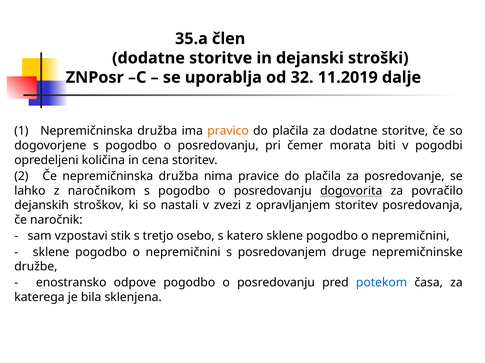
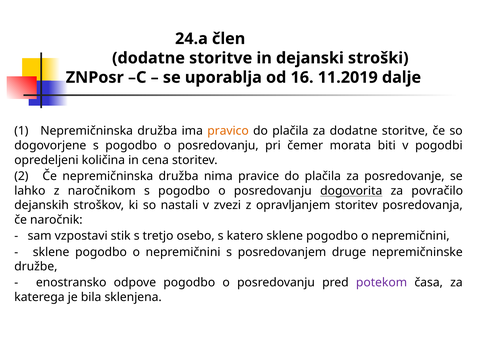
35.a: 35.a -> 24.a (191, 39)
32: 32 -> 16 (302, 78)
potekom colour: blue -> purple (382, 283)
